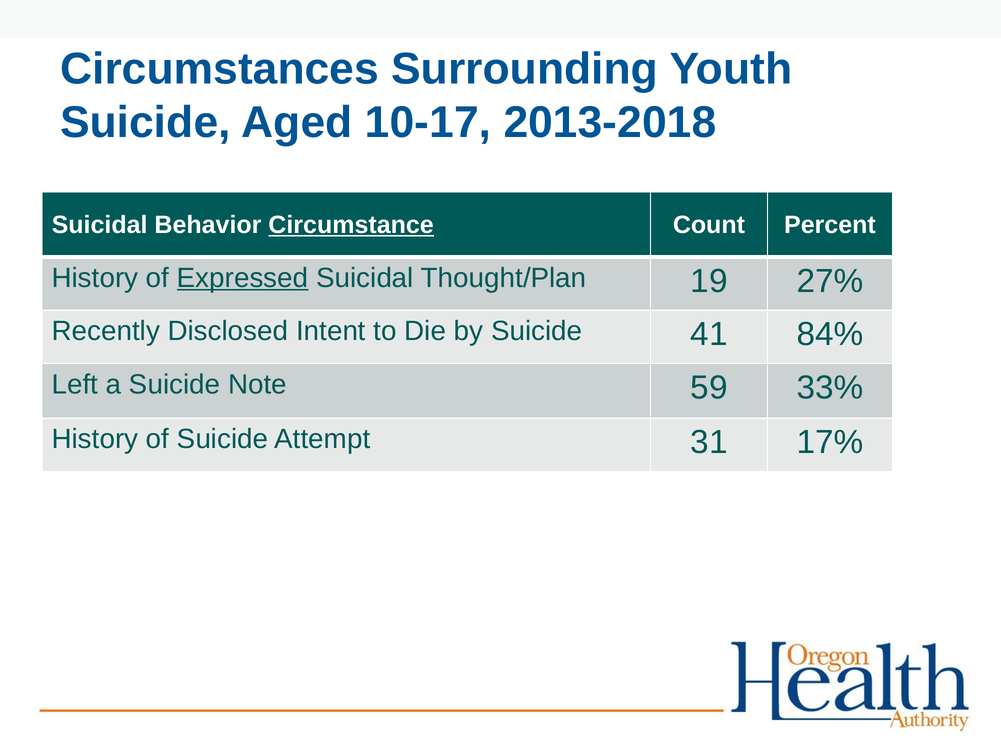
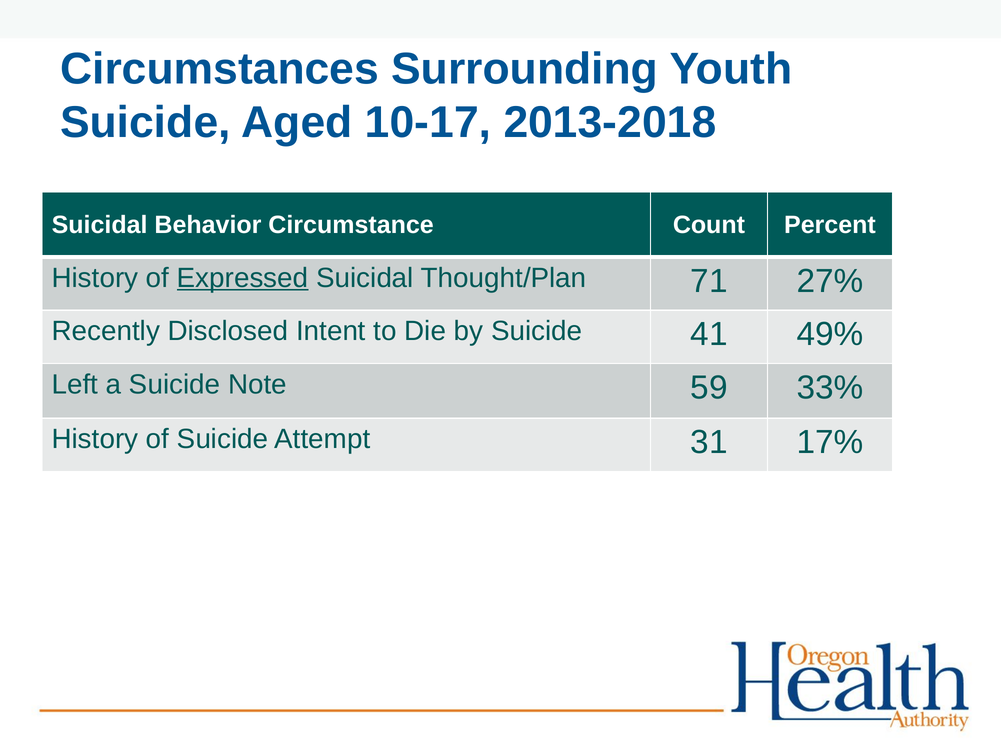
Circumstance underline: present -> none (351, 225)
19: 19 -> 71 (709, 281)
84%: 84% -> 49% (830, 334)
